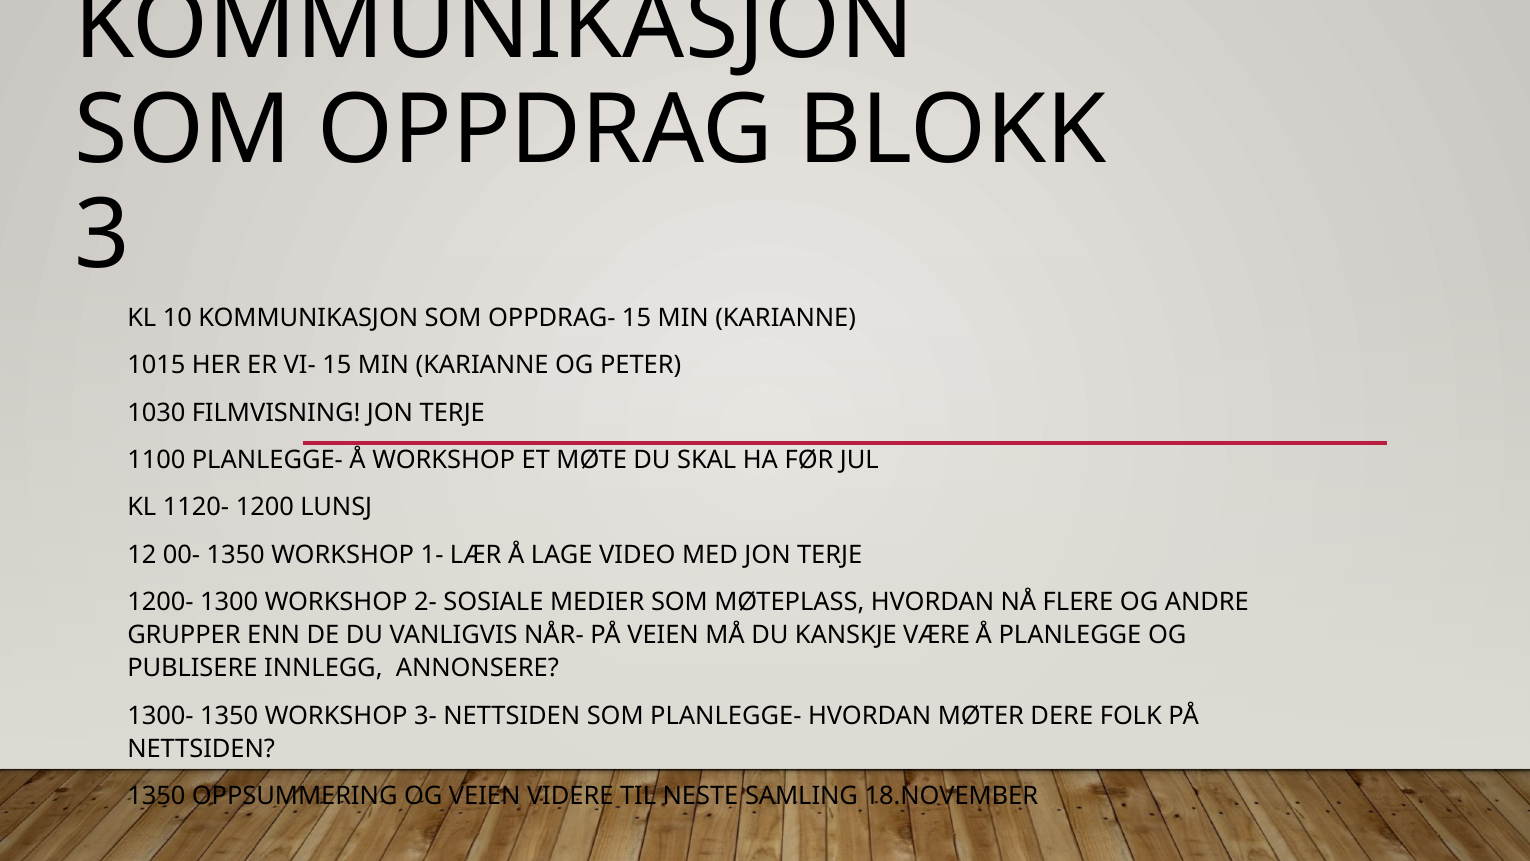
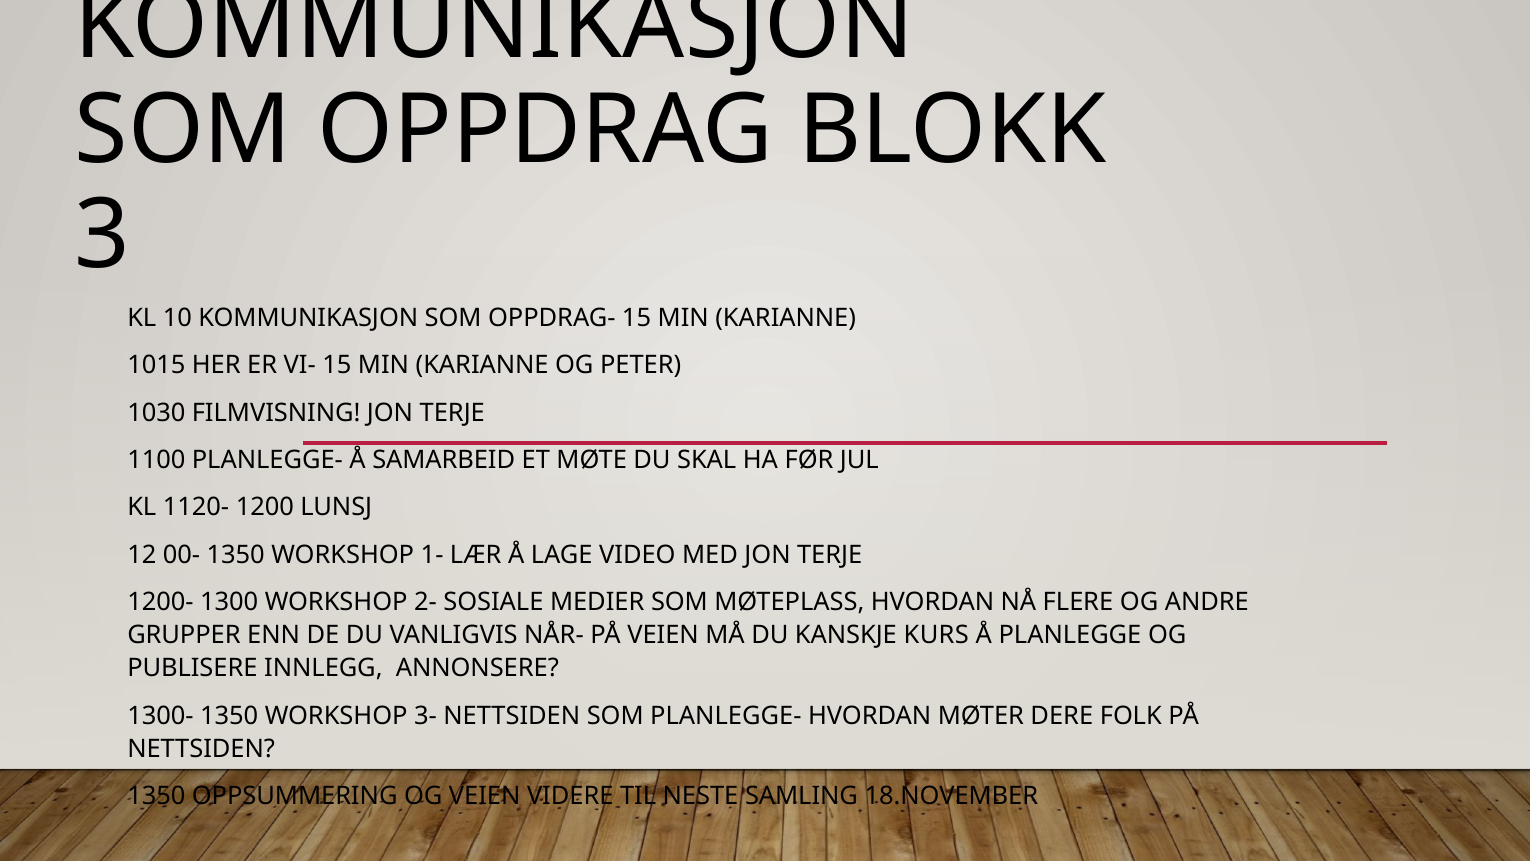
Å WORKSHOP: WORKSHOP -> SAMARBEID (444, 460)
VÆRE: VÆRE -> KURS (936, 635)
